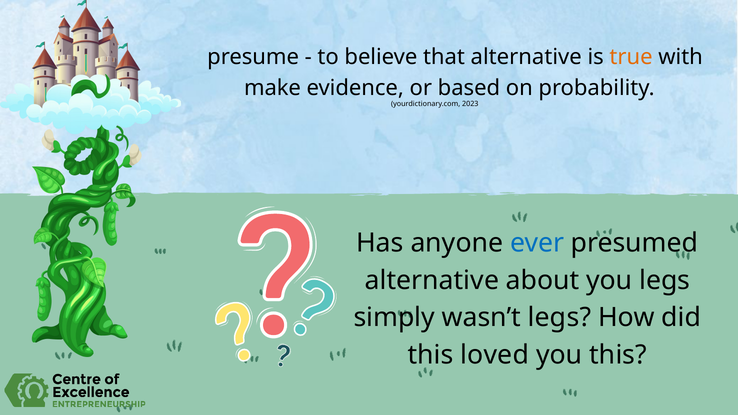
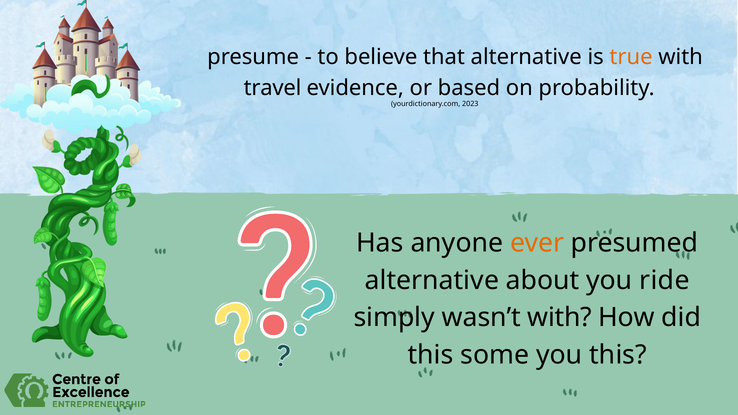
make: make -> travel (273, 88)
ever colour: blue -> orange (537, 243)
you legs: legs -> ride (665, 280)
wasn’t legs: legs -> with (560, 318)
loved: loved -> some (495, 355)
